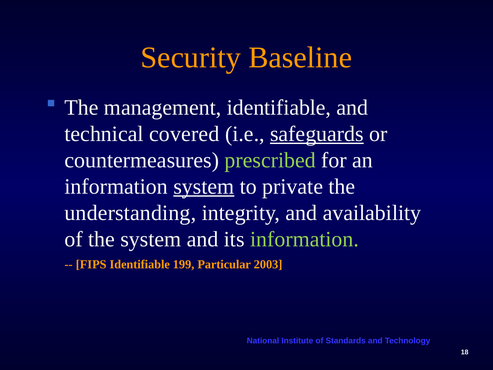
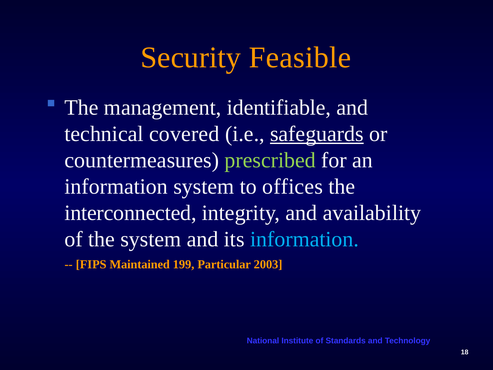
Baseline: Baseline -> Feasible (300, 58)
system underline: present -> none (204, 186)
private: private -> offices (293, 186)
understanding: understanding -> interconnected (131, 213)
information colour: light green -> light blue (305, 239)
FIPS Identifiable: Identifiable -> Maintained (140, 264)
